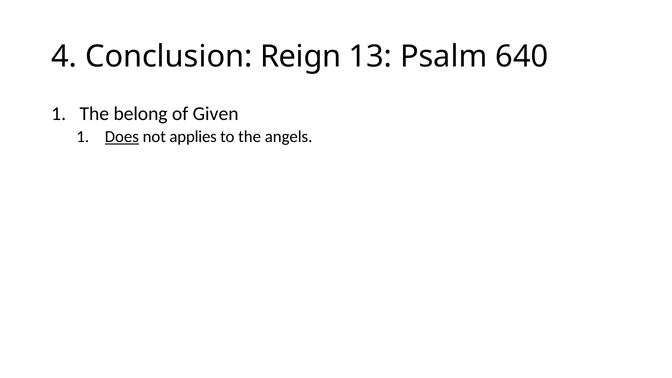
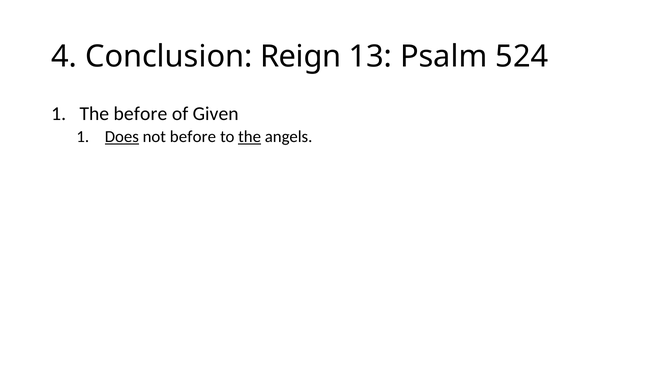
640: 640 -> 524 (522, 56)
The belong: belong -> before (140, 114)
not applies: applies -> before (193, 137)
the underline: none -> present (250, 137)
